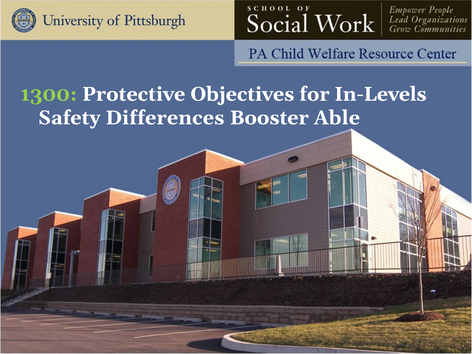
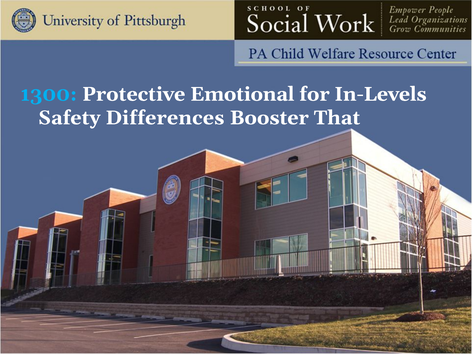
1300 colour: light green -> light blue (49, 94)
Objectives: Objectives -> Emotional (242, 94)
Able: Able -> That (337, 118)
